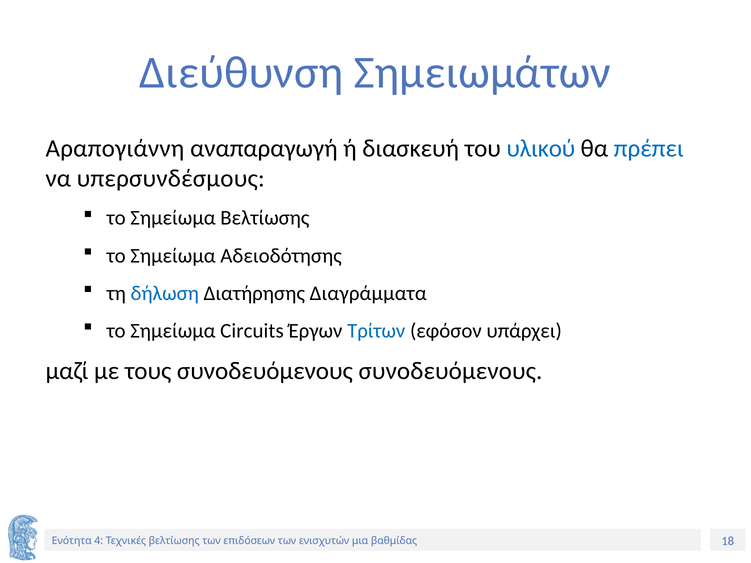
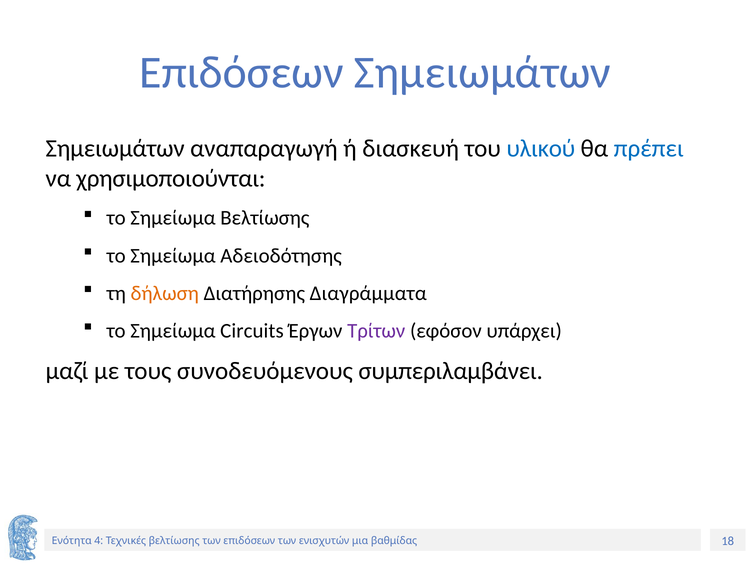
Διεύθυνση: Διεύθυνση -> Επιδόσεων (242, 73)
Αραπογιάννη: Αραπογιάννη -> Σημειωμάτων (115, 148)
υπερσυνδέσμους: υπερσυνδέσμους -> χρησιμοποιούνται (171, 178)
δήλωση colour: blue -> orange (165, 293)
Τρίτων colour: blue -> purple (376, 331)
συνοδευόμενους συνοδευόμενους: συνοδευόμενους -> συμπεριλαμβάνει (451, 371)
